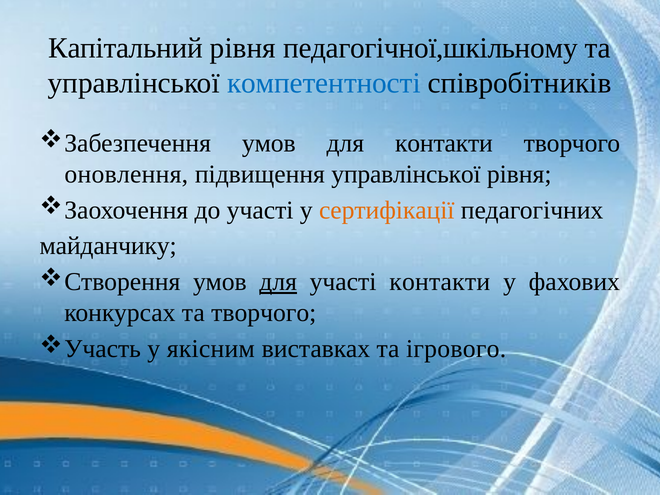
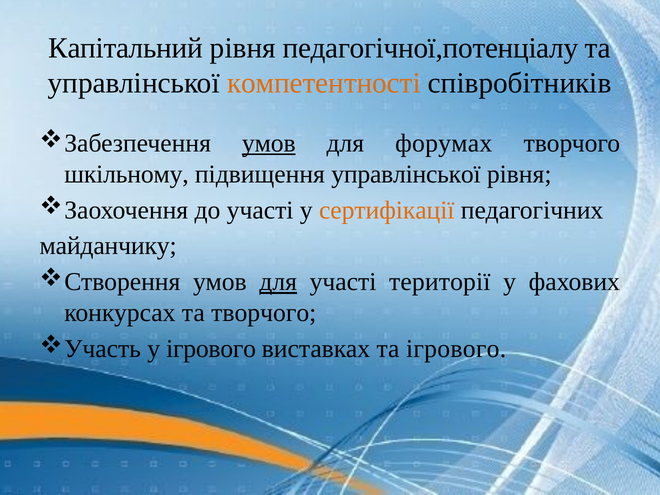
педагогічної,шкільному: педагогічної,шкільному -> педагогічної,потенціалу (430, 48)
компетентності colour: blue -> orange (324, 83)
умов underline: none -> present (269, 143)
для контакти: контакти -> форумах (444, 143)
оновлення: оновлення -> шкільному (127, 174)
участі контакти: контакти -> території (440, 282)
у якісним: якісним -> ігрового (211, 349)
